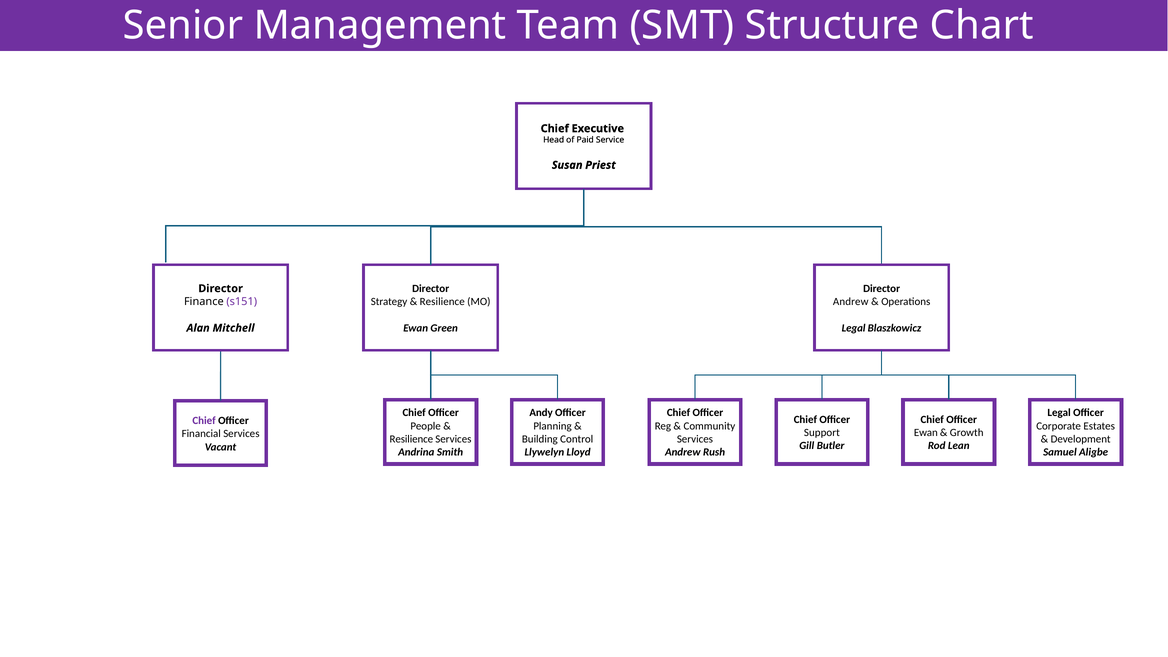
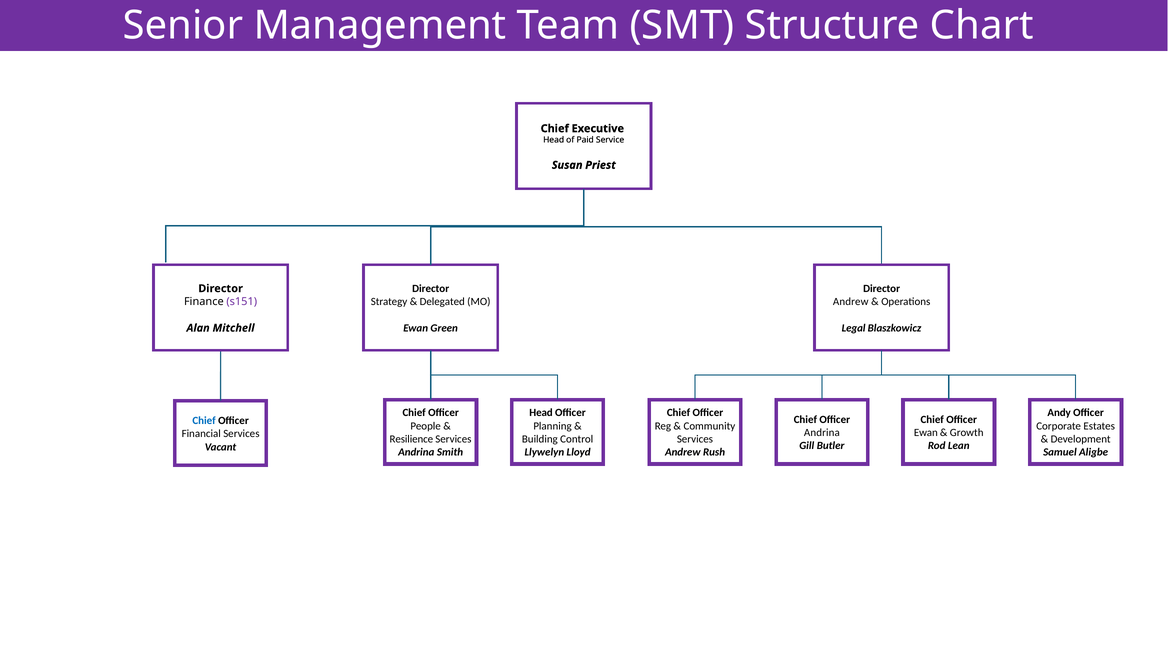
Resilience: Resilience -> Delegated (442, 302)
Andy: Andy -> Head (541, 413)
Legal: Legal -> Andy (1059, 413)
Chief colour: purple -> blue (204, 421)
Support: Support -> Andrina (822, 433)
